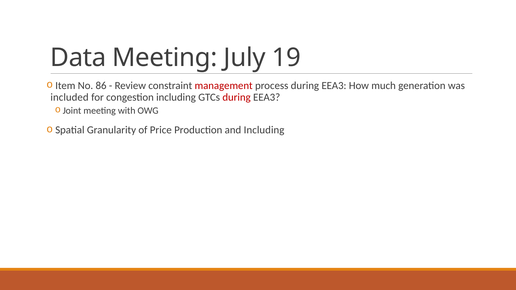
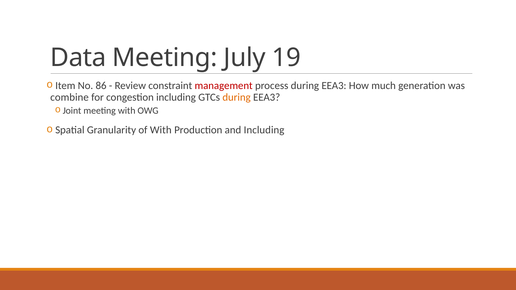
included: included -> combine (70, 97)
during colour: red -> orange (237, 97)
of Price: Price -> With (161, 130)
